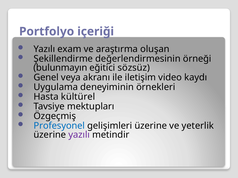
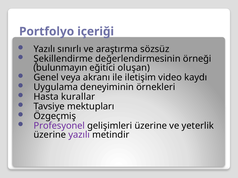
exam: exam -> sınırlı (69, 49)
oluşan: oluşan -> sözsüz (155, 49)
sözsüz: sözsüz -> oluşan (134, 68)
kültürel: kültürel -> kurallar (78, 97)
Profesyonel colour: blue -> purple (59, 126)
